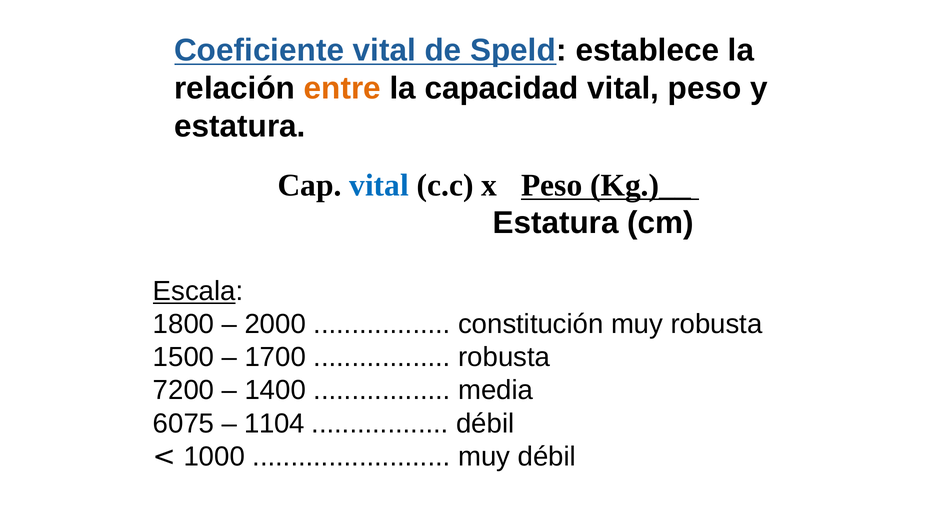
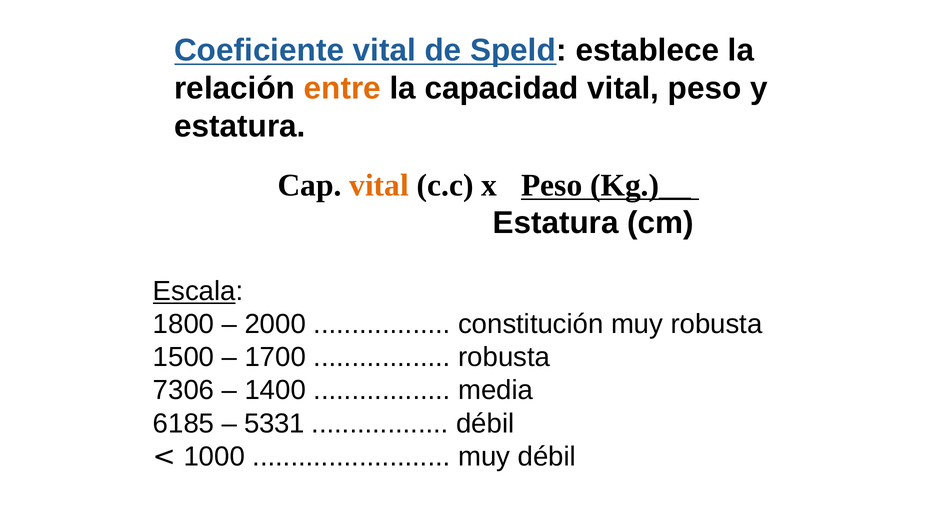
vital colour: blue -> orange (379, 185)
7200: 7200 -> 7306 (184, 390)
6075: 6075 -> 6185 (184, 423)
1104: 1104 -> 5331 (274, 423)
